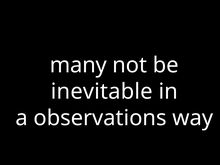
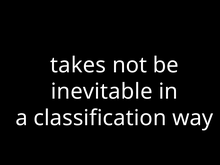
many: many -> takes (78, 65)
observations: observations -> classification (100, 118)
